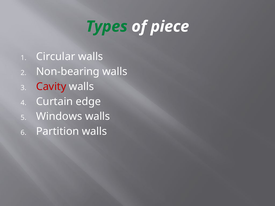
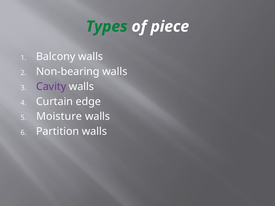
Circular: Circular -> Balcony (56, 57)
Cavity colour: red -> purple (51, 87)
Windows: Windows -> Moisture (59, 117)
